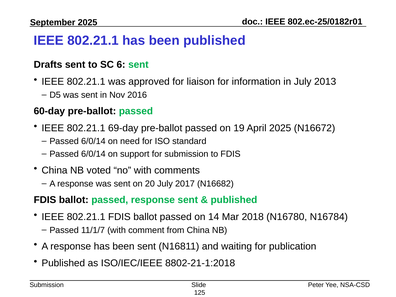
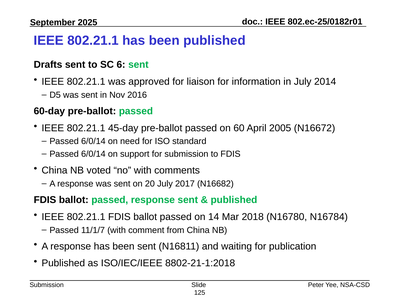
2013: 2013 -> 2014 (325, 82)
69-day: 69-day -> 45-day (123, 128)
19: 19 -> 60 (239, 128)
April 2025: 2025 -> 2005 (280, 128)
